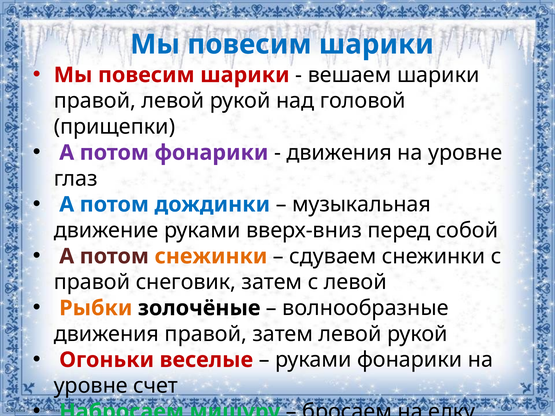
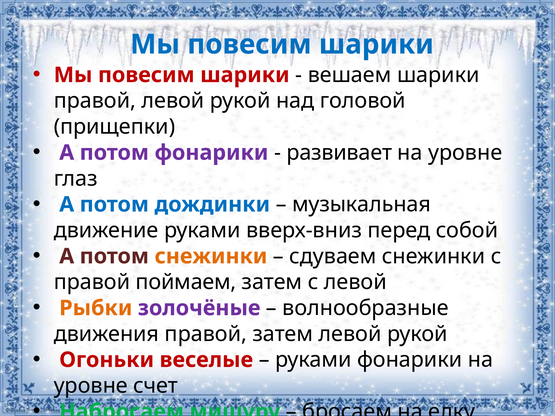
движения: движения -> развивает (339, 153)
снеговик: снеговик -> поймаем (186, 282)
золочёные colour: black -> purple (199, 308)
